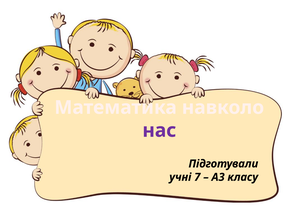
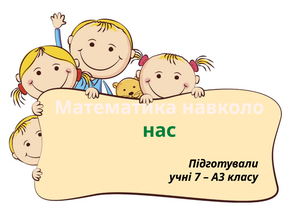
нас colour: purple -> green (159, 131)
